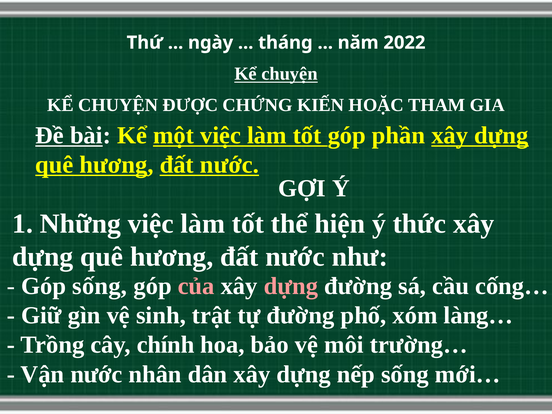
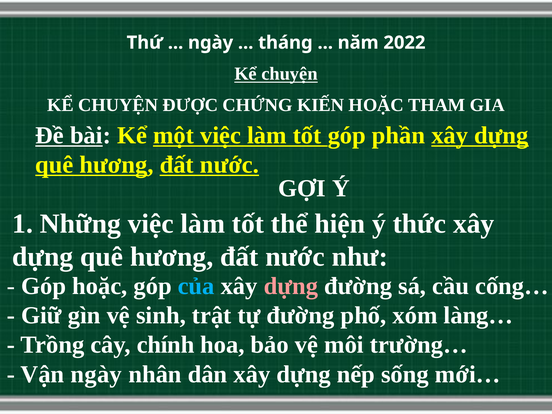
Góp sống: sống -> hoặc (100, 286)
của colour: pink -> light blue (196, 286)
Vận nước: nước -> ngày (96, 374)
